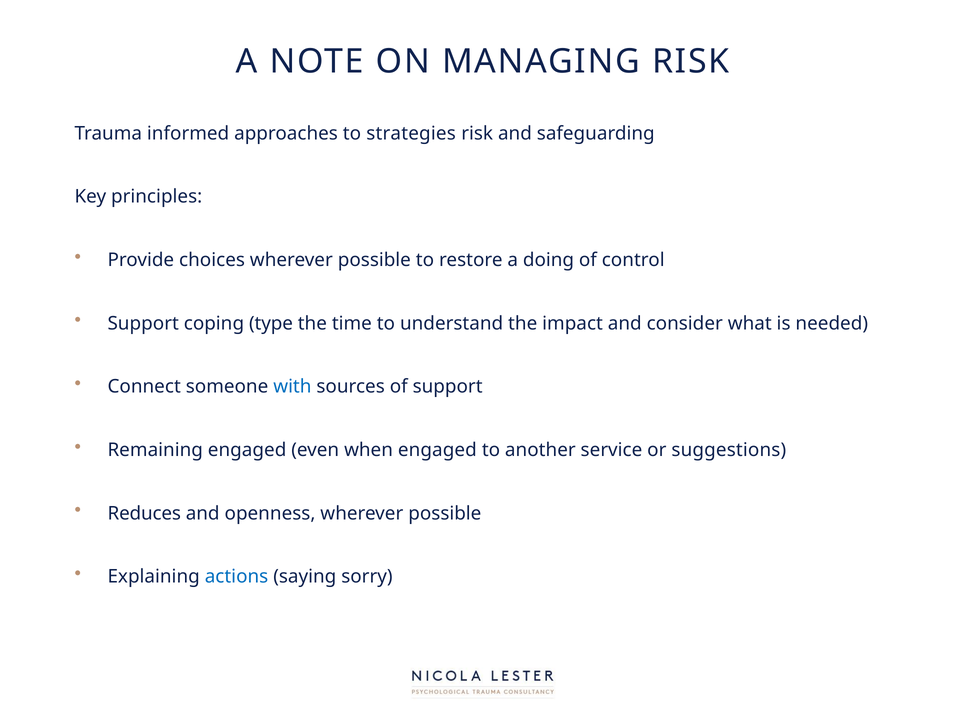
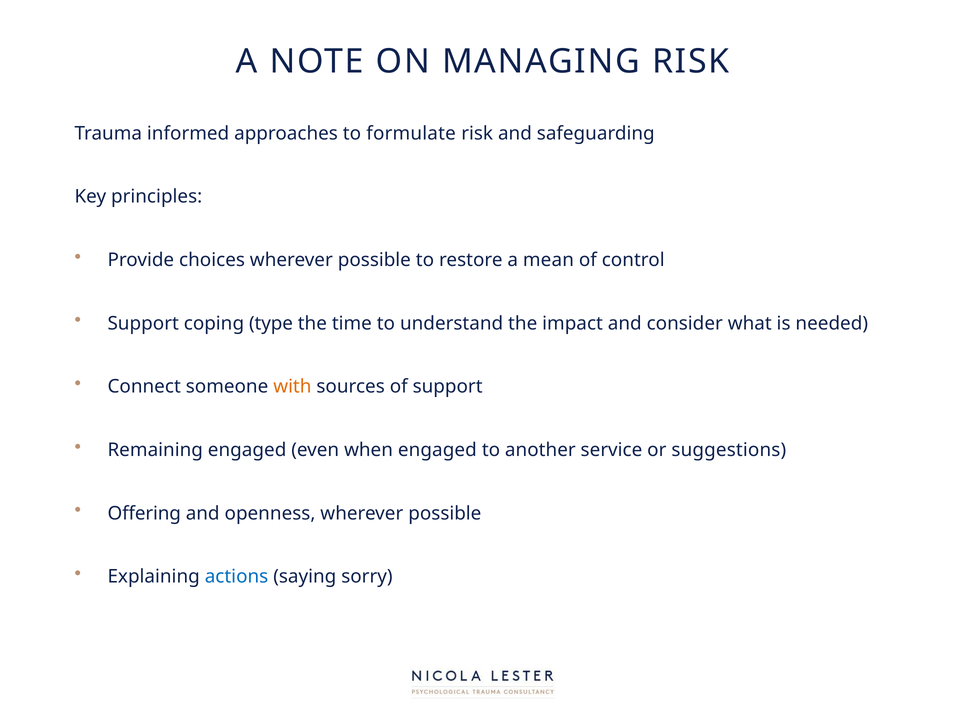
strategies: strategies -> formulate (411, 133)
doing: doing -> mean (548, 260)
with colour: blue -> orange (292, 387)
Reduces: Reduces -> Offering (144, 514)
